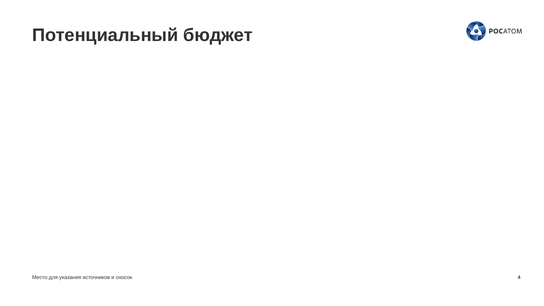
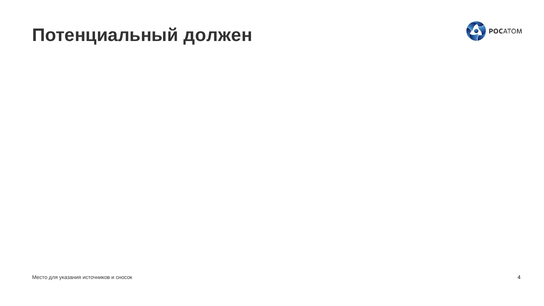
бюджет: бюджет -> должен (218, 35)
